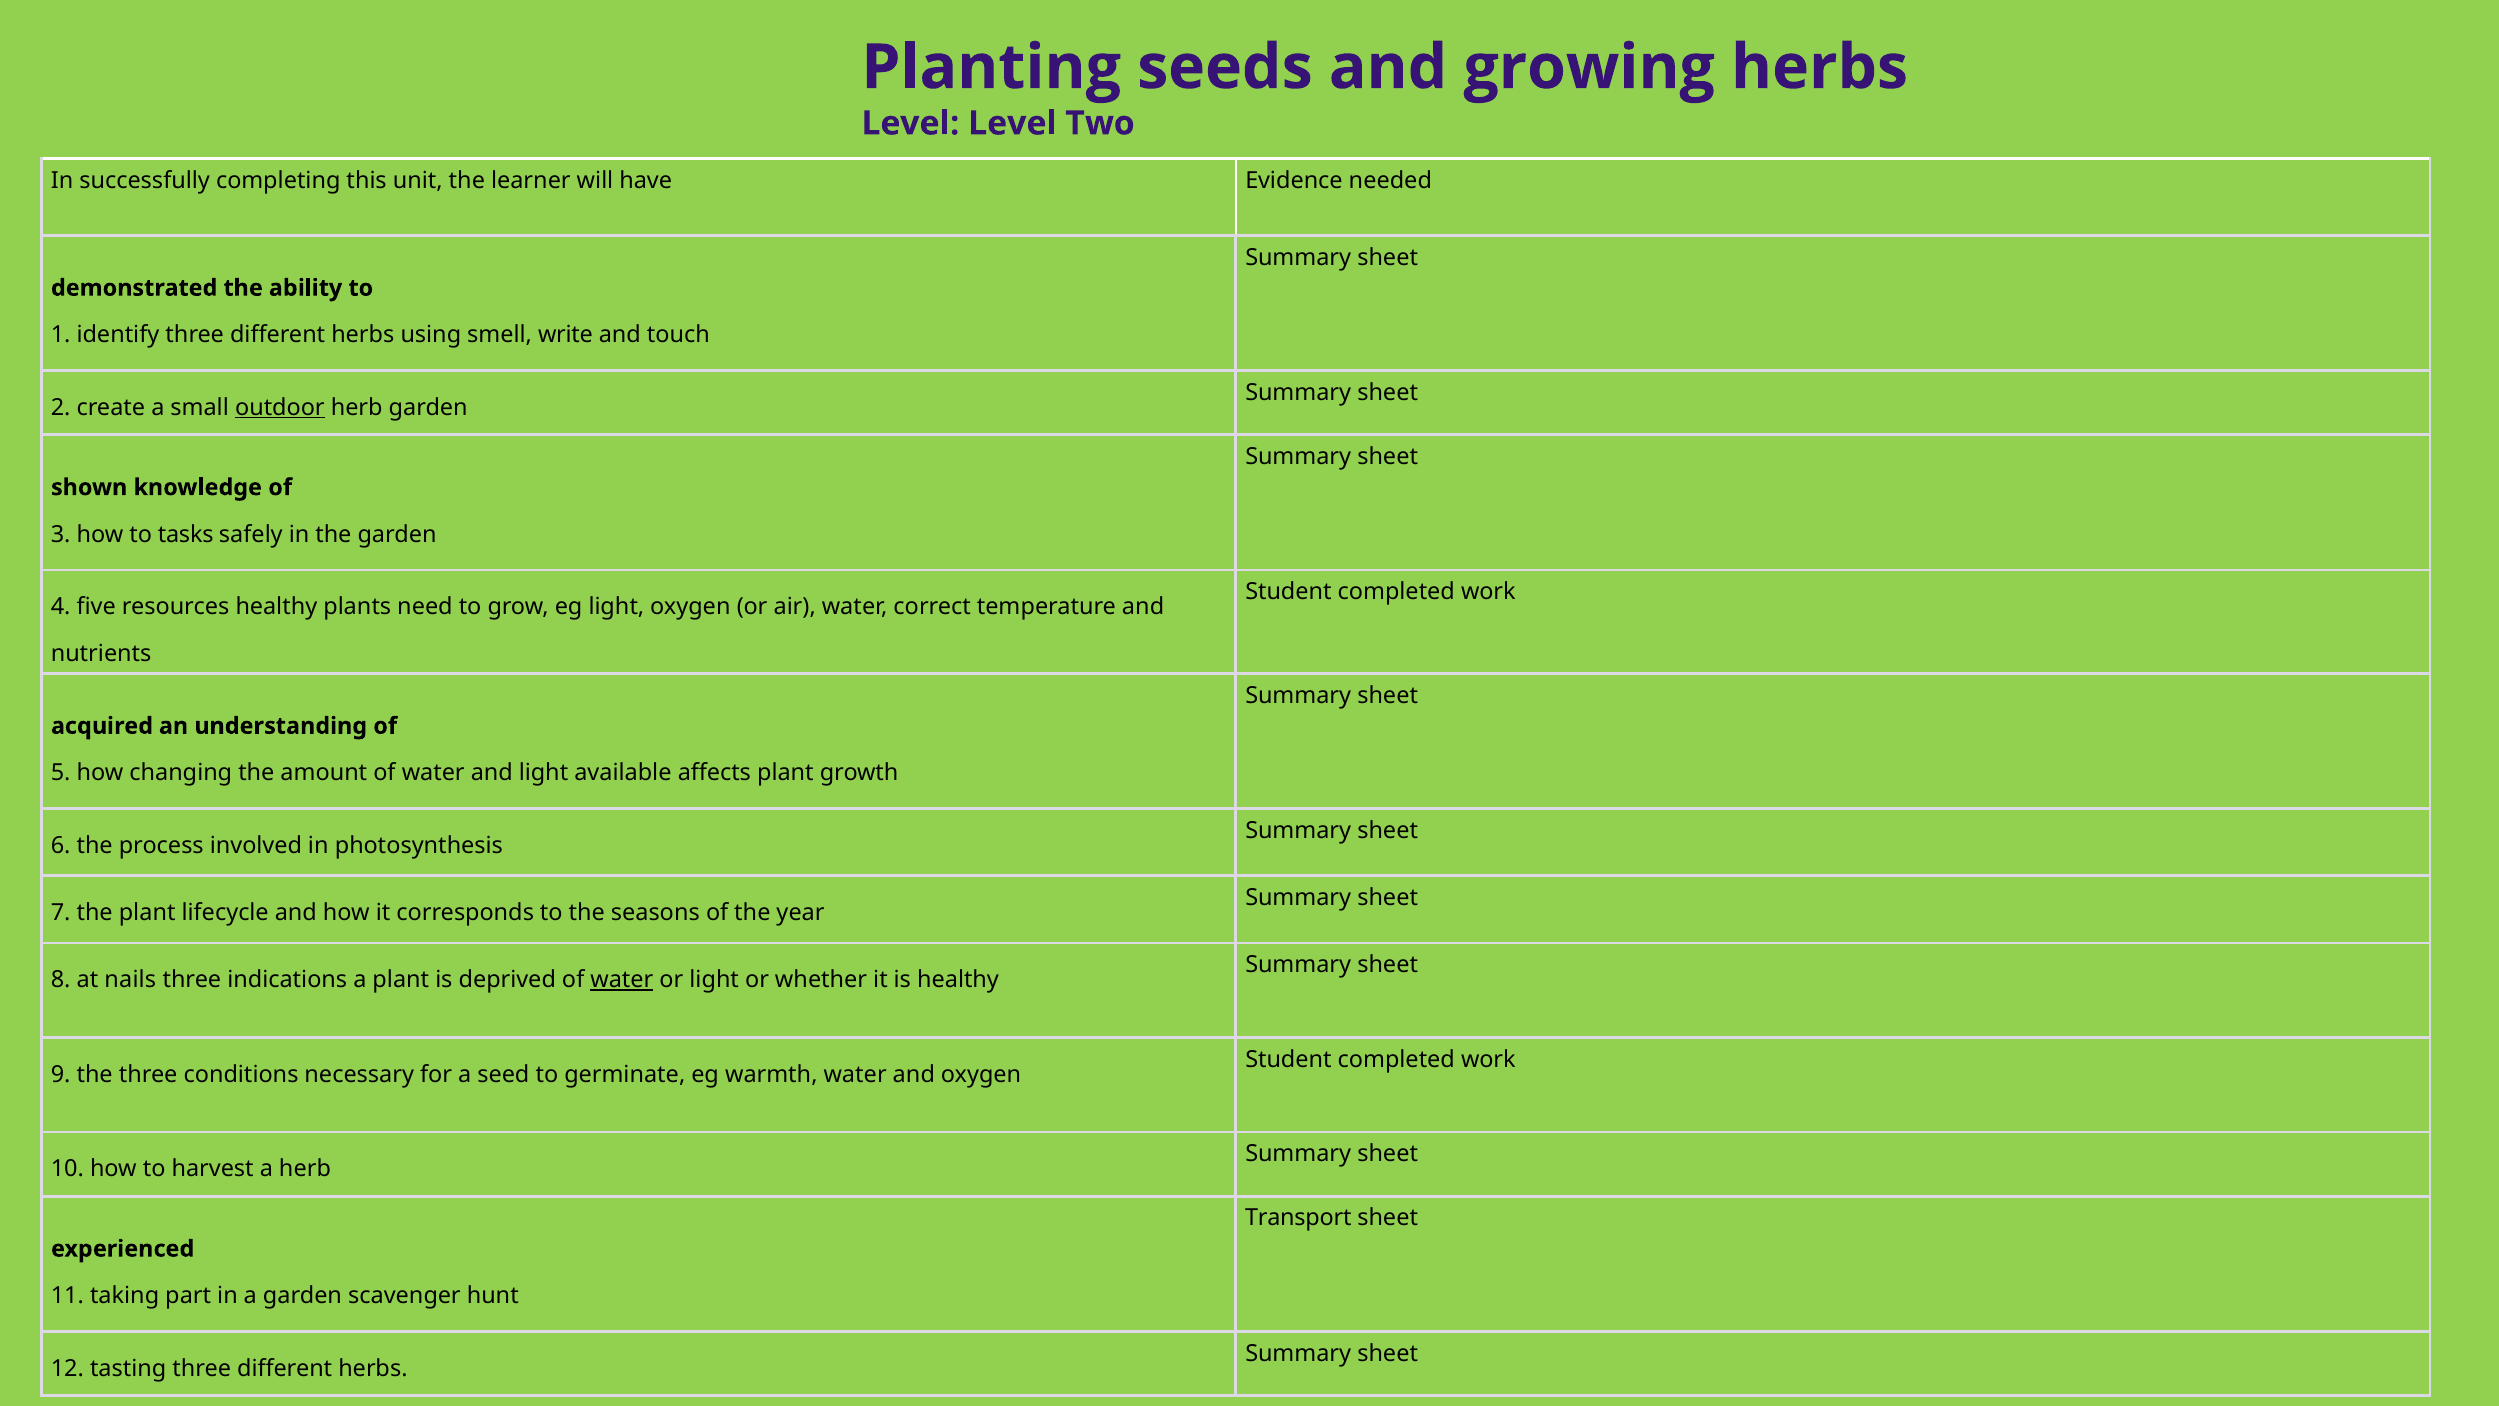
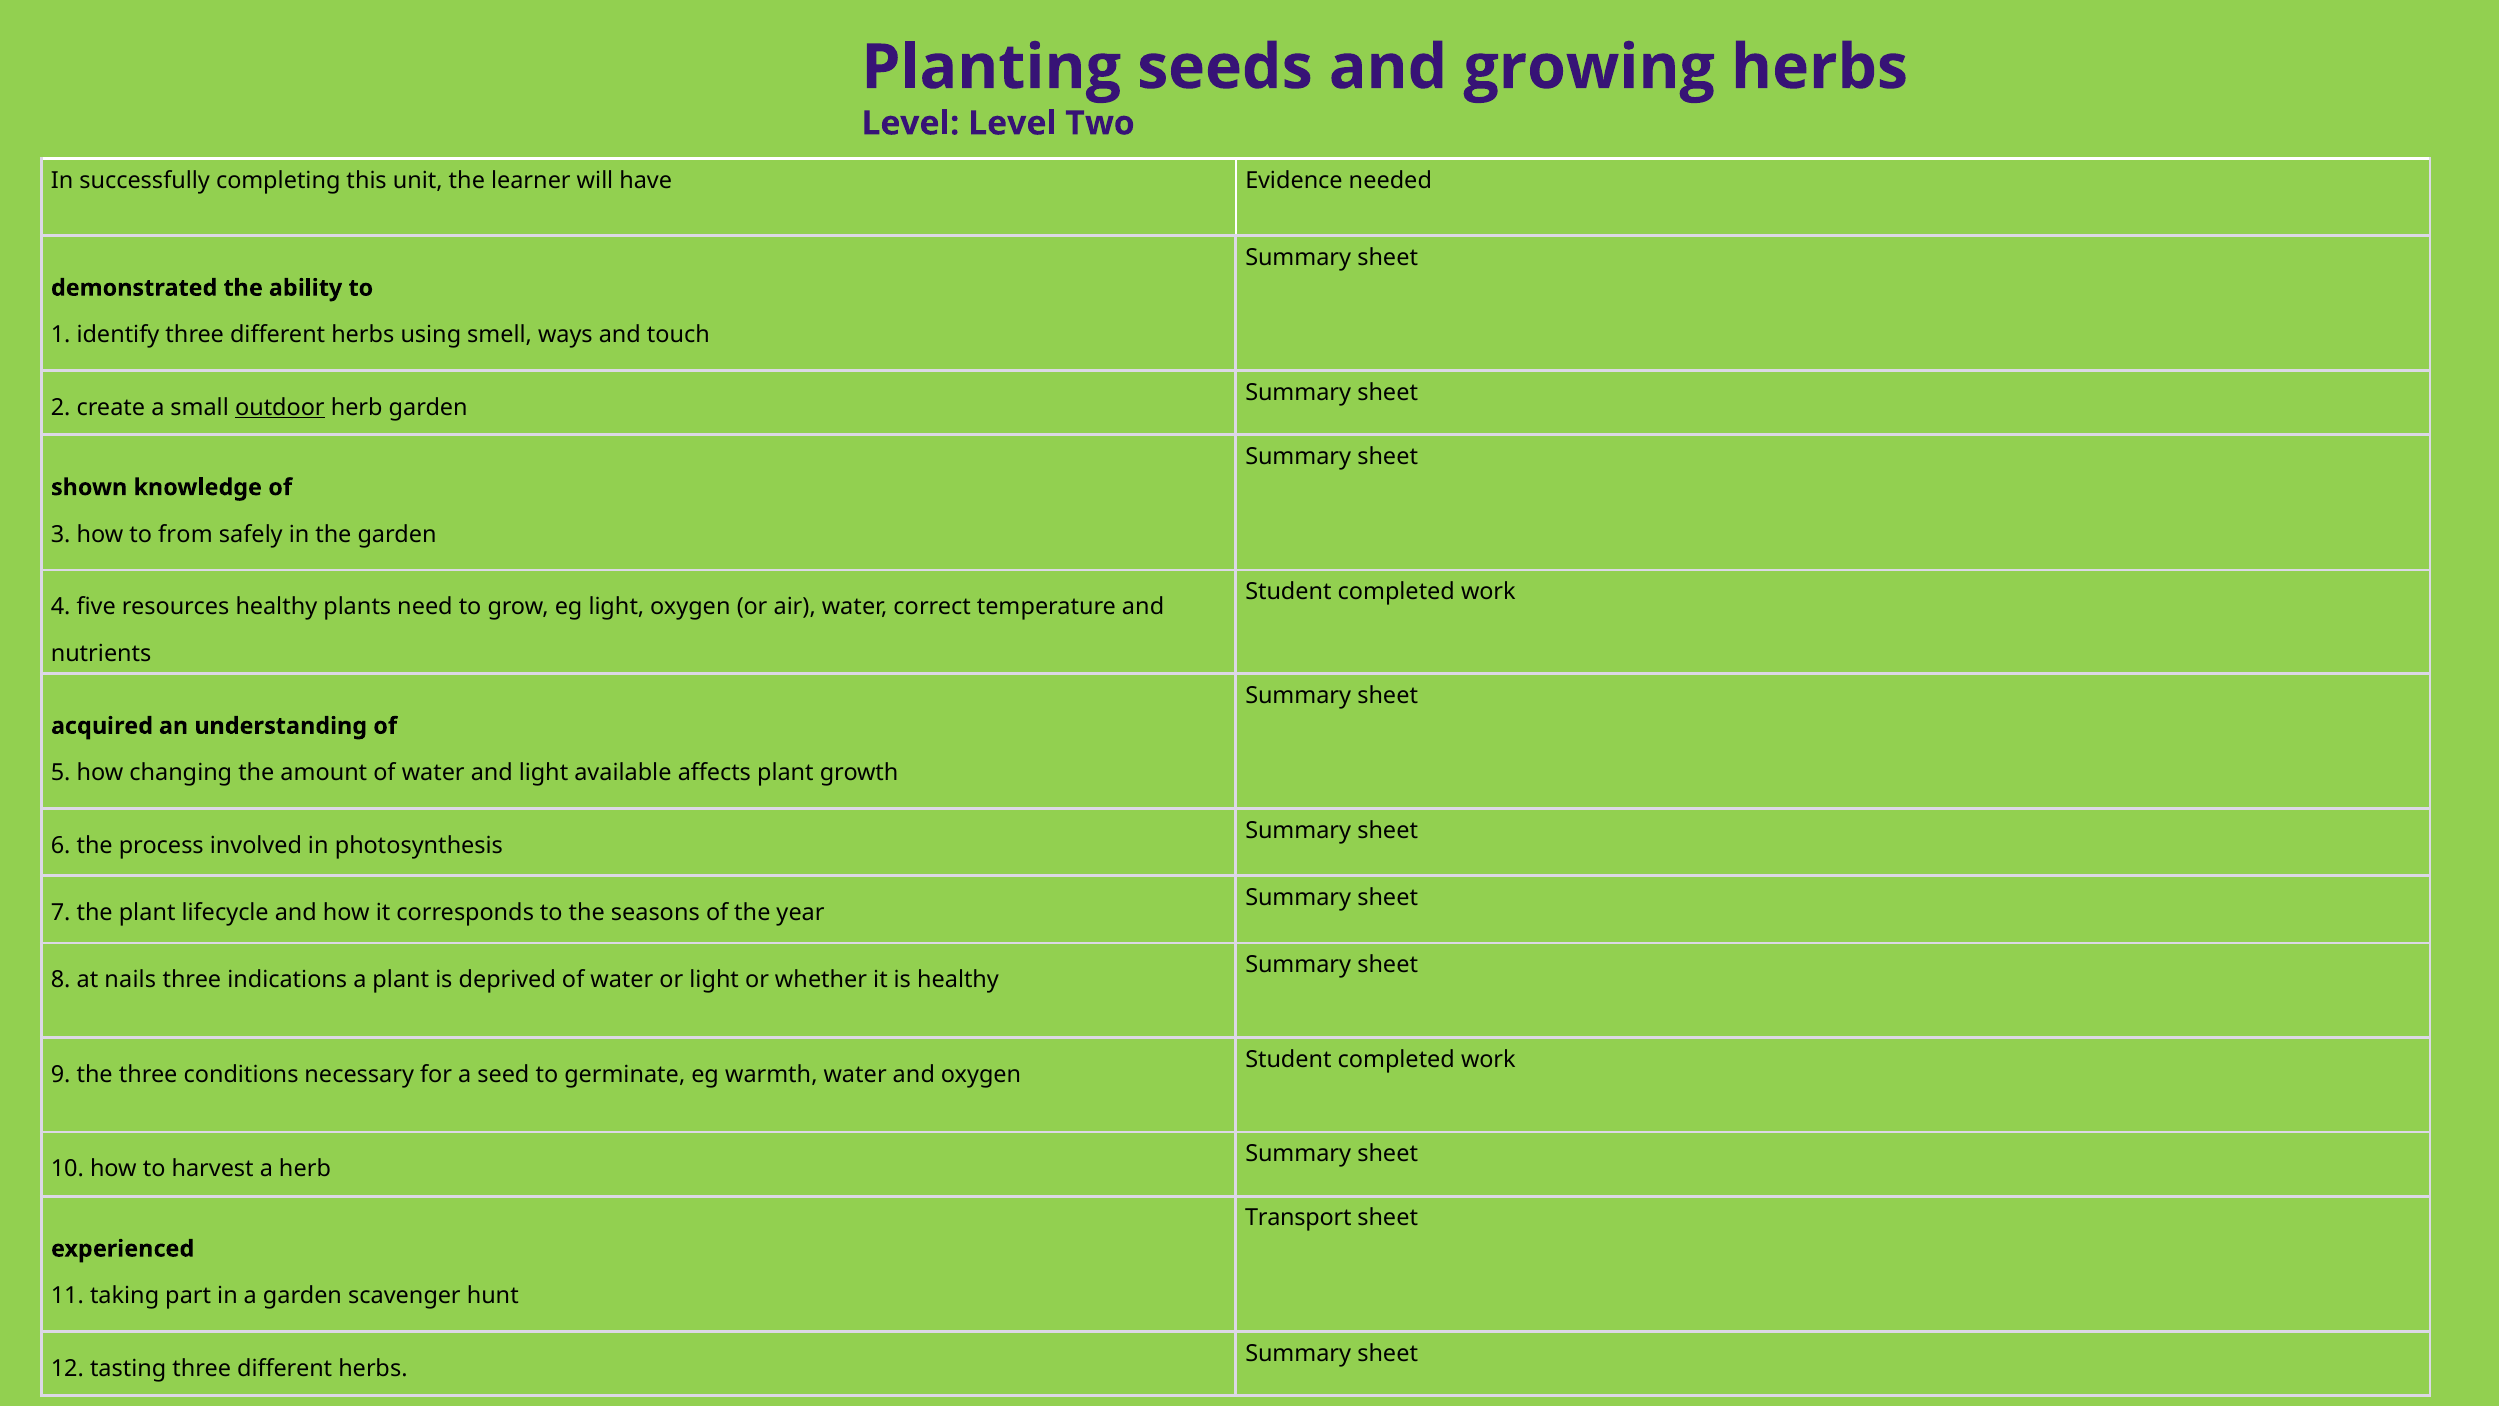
write: write -> ways (565, 335)
tasks: tasks -> from (185, 534)
water underline: present -> none (622, 980)
